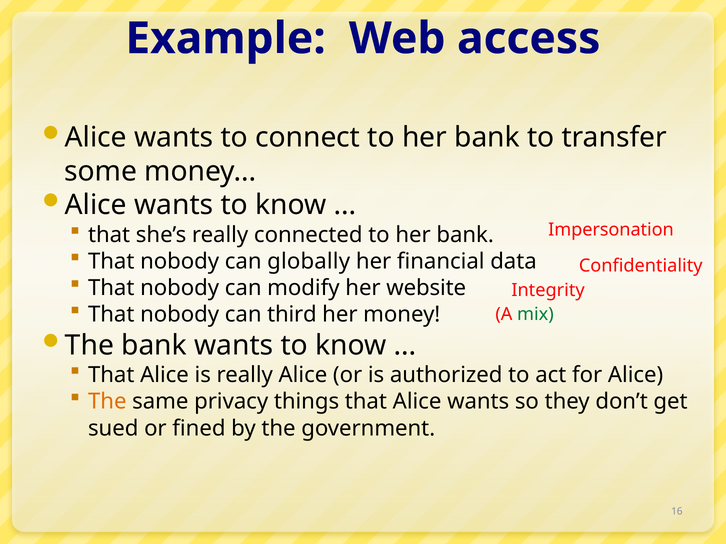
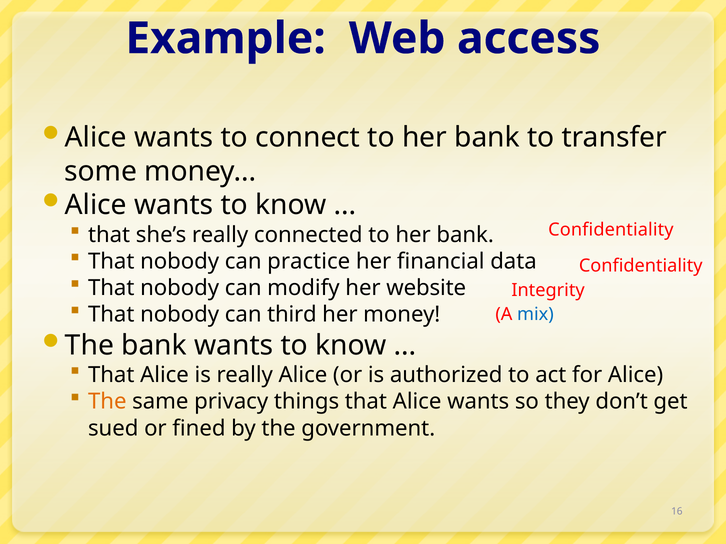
Impersonation: Impersonation -> Confidentiality (611, 230)
globally: globally -> practice (309, 262)
mix colour: green -> blue (535, 315)
